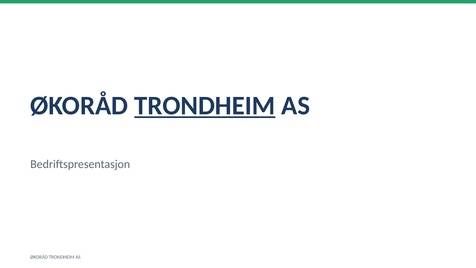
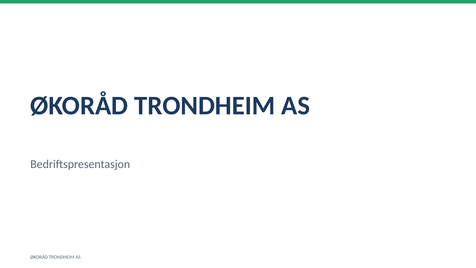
TRONDHEIM underline: present -> none (205, 106)
